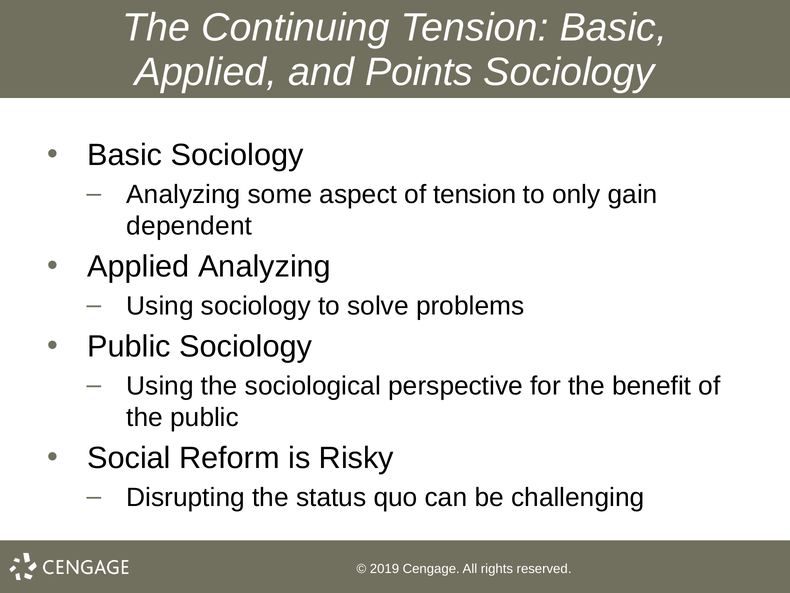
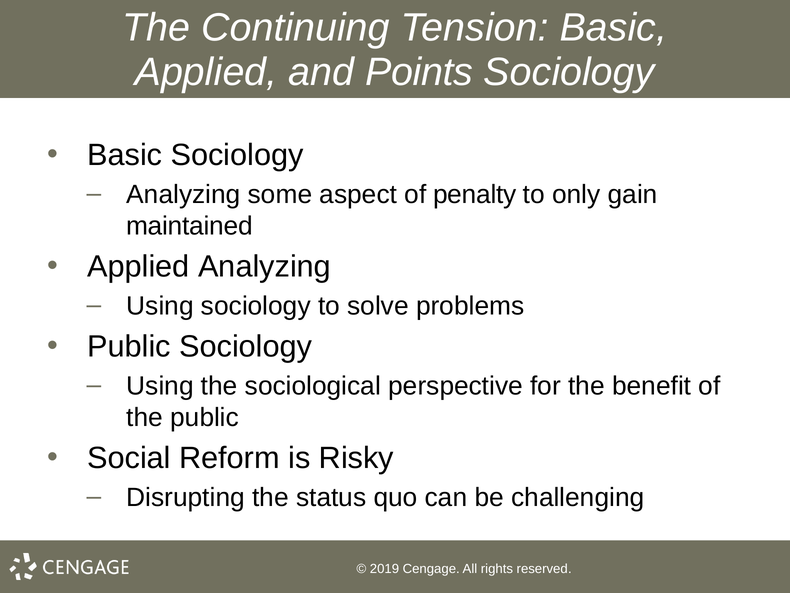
of tension: tension -> penalty (475, 194)
dependent: dependent -> maintained (189, 226)
